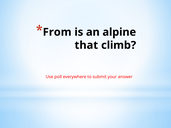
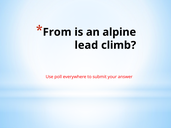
that: that -> lead (86, 45)
